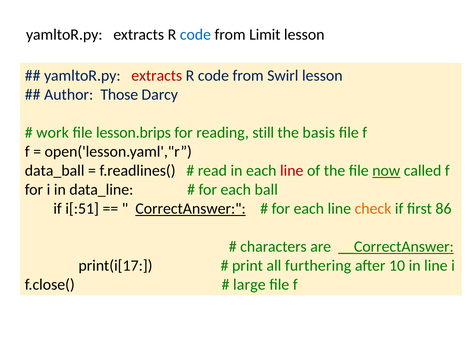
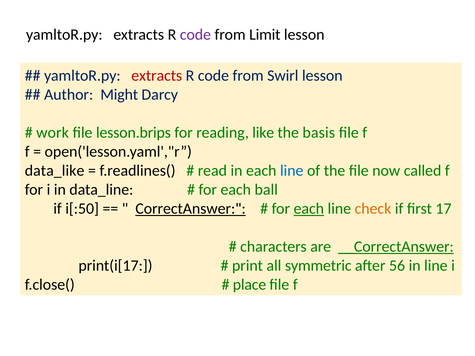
code colour: blue -> purple (195, 35)
Those: Those -> Might (119, 95)
still: still -> like (263, 133)
data_ball: data_ball -> data_like (55, 171)
line colour: red -> blue (292, 171)
now underline: present -> none (386, 171)
i[:51: i[:51 -> i[:50 (82, 209)
each underline: none -> present (309, 209)
86: 86 -> 17 (444, 209)
furthering: furthering -> symmetric (318, 266)
10: 10 -> 56 (397, 266)
large: large -> place (249, 285)
